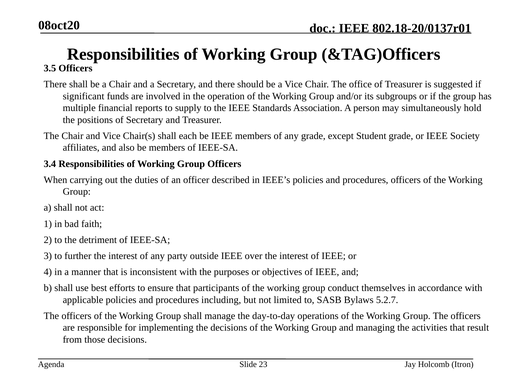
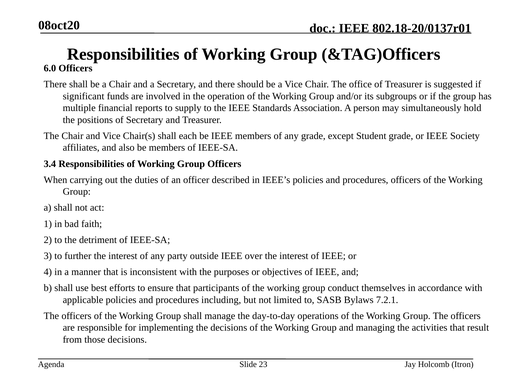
3.5: 3.5 -> 6.0 (50, 68)
5.2.7: 5.2.7 -> 7.2.1 (387, 300)
